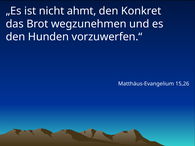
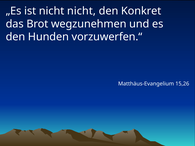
nicht ahmt: ahmt -> nicht (81, 11)
